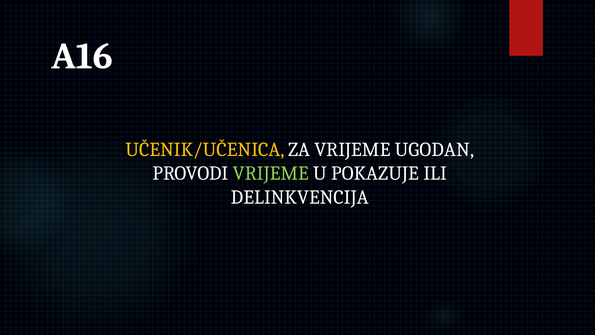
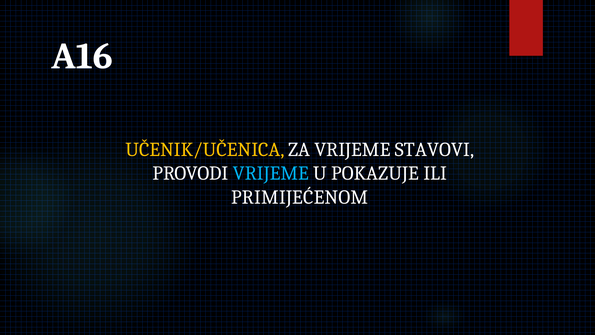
UGODAN: UGODAN -> STAVOVI (434, 149)
VRIJEME colour: light green -> light blue (271, 173)
DELINKVENCIJA: DELINKVENCIJA -> PRIMIJEĆENOM (300, 197)
